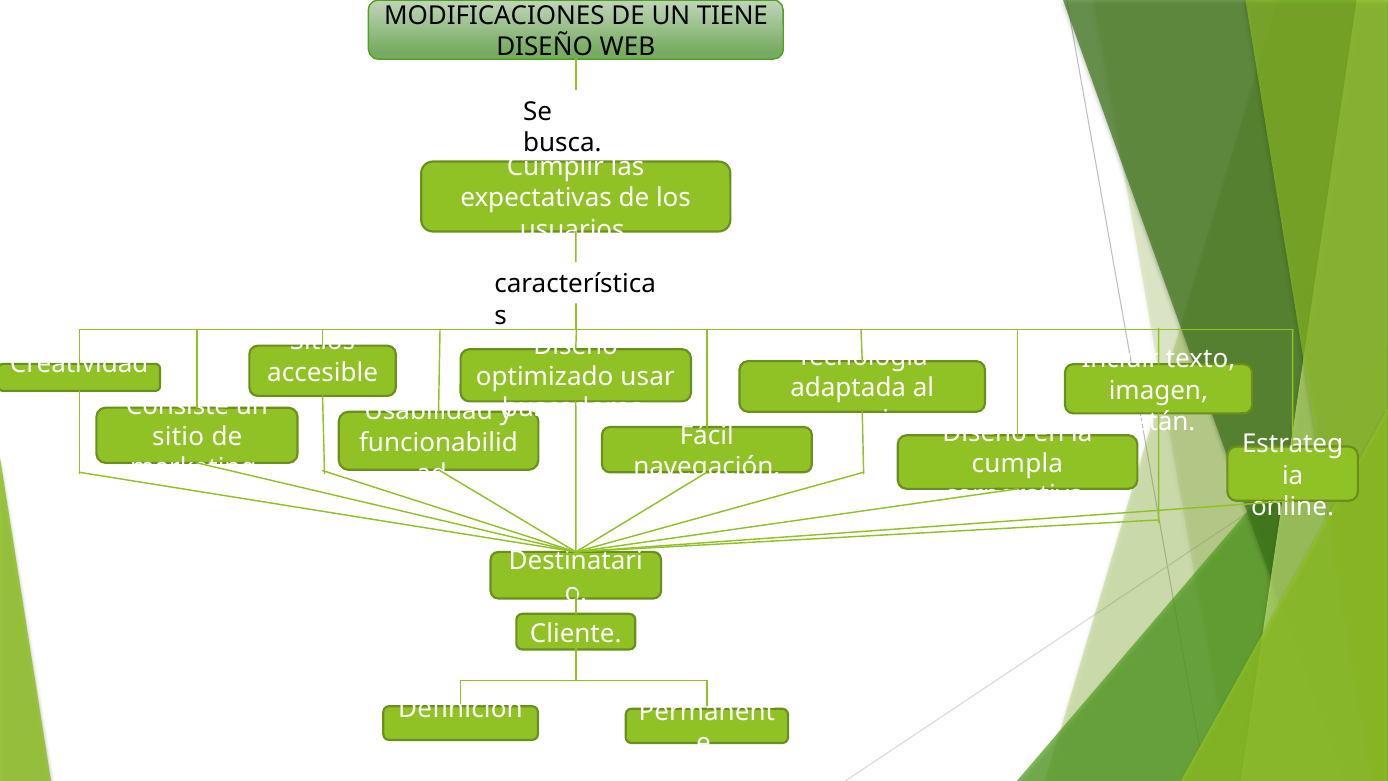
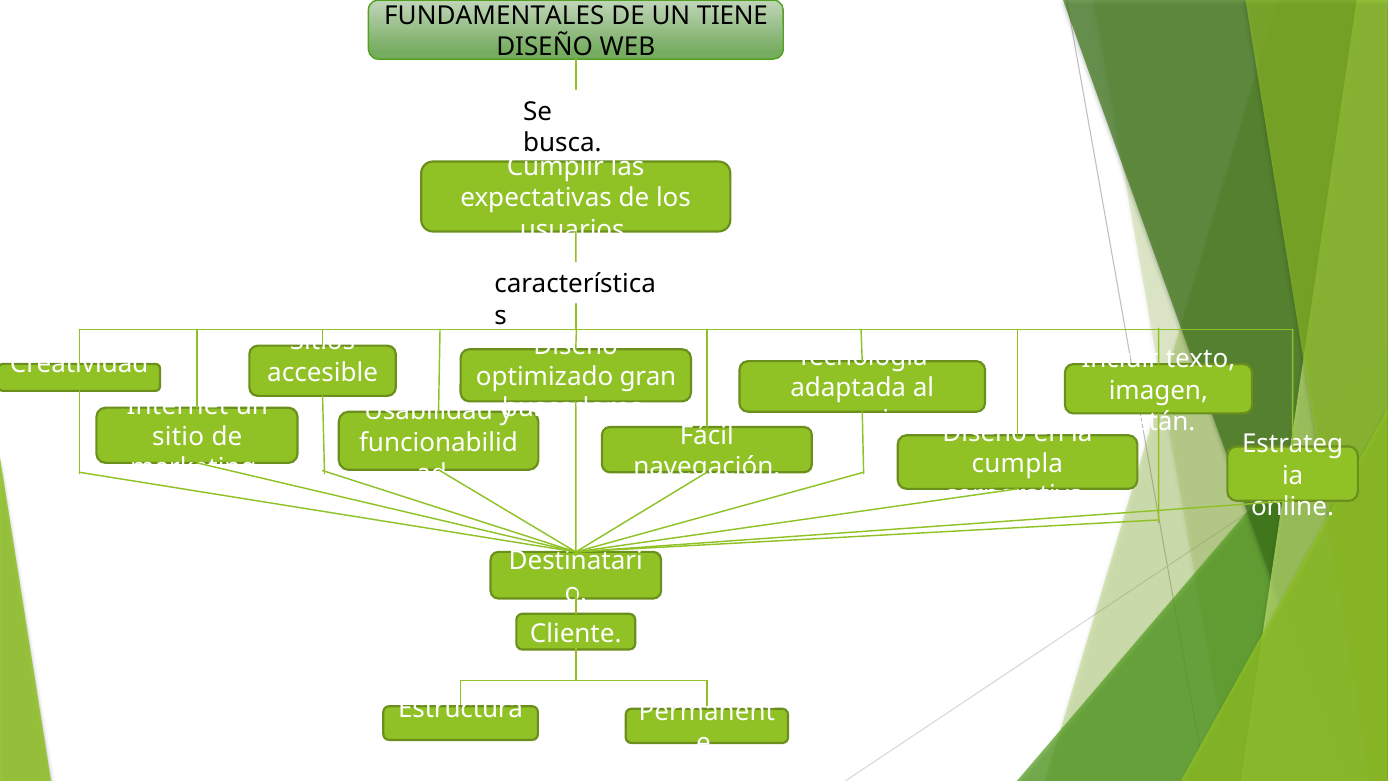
MODIFICACIONES: MODIFICACIONES -> FUNDAMENTALES (494, 16)
usar: usar -> gran (648, 377)
Consiste: Consiste -> Internet (177, 406)
Definición: Definición -> Estructura (461, 709)
